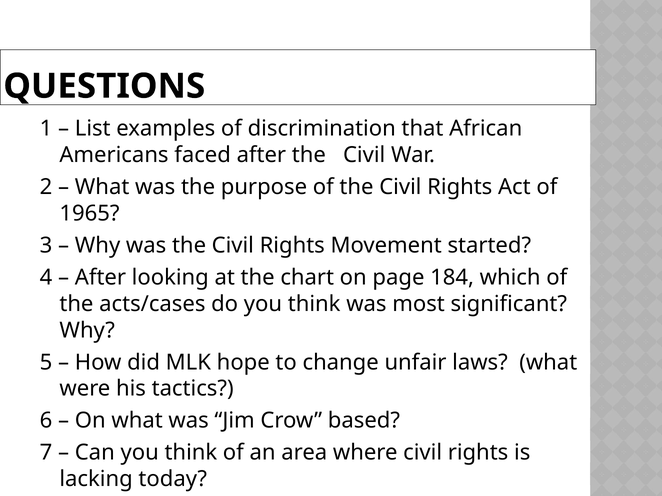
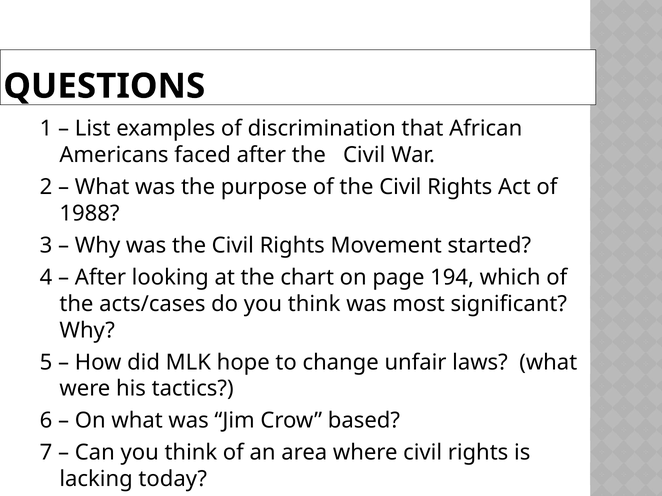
1965: 1965 -> 1988 (89, 214)
184: 184 -> 194 (452, 278)
